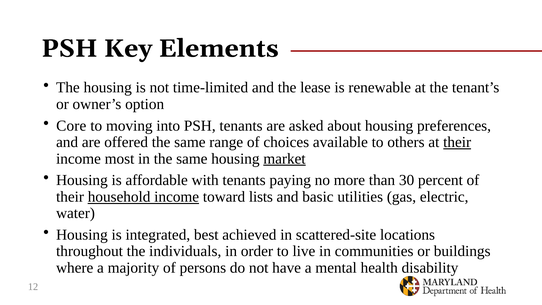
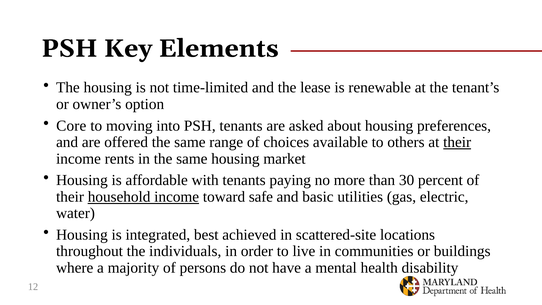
most: most -> rents (120, 159)
market underline: present -> none (284, 159)
lists: lists -> safe (261, 197)
